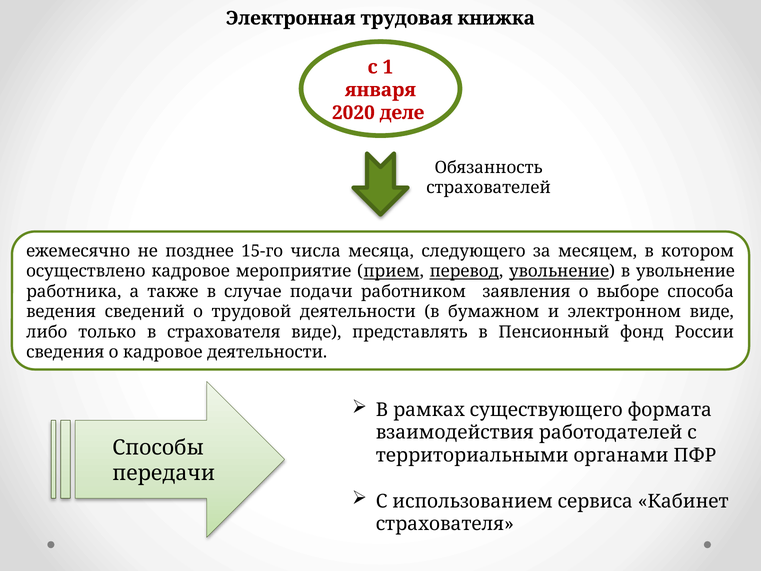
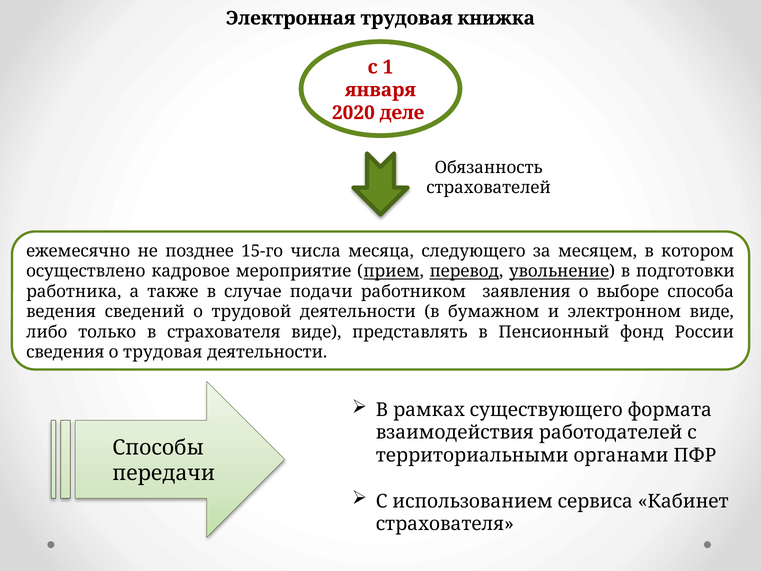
в увольнение: увольнение -> подготовки (685, 271)
о кадровое: кадровое -> трудовая (163, 352)
